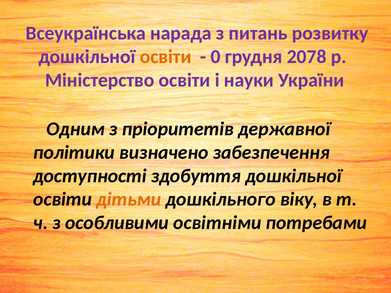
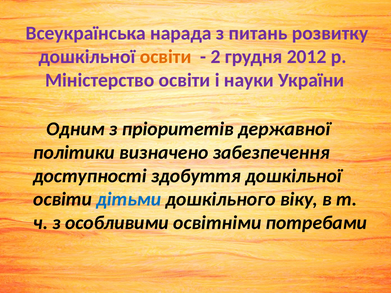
0: 0 -> 2 (216, 57)
2078: 2078 -> 2012 (307, 57)
дітьми colour: orange -> blue (129, 199)
